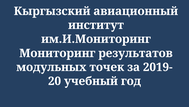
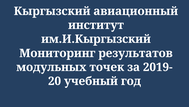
им.И.Мониторинг: им.И.Мониторинг -> им.И.Кыргызский (96, 39)
